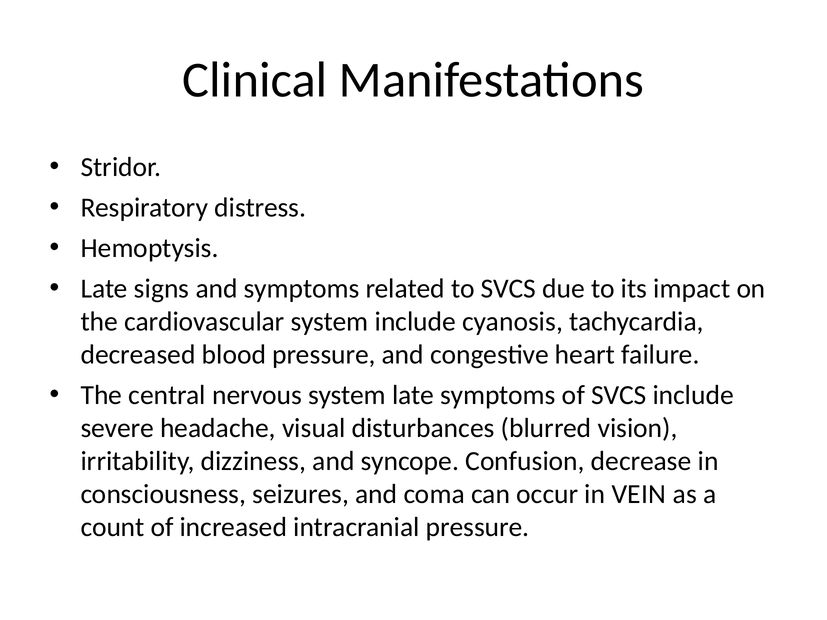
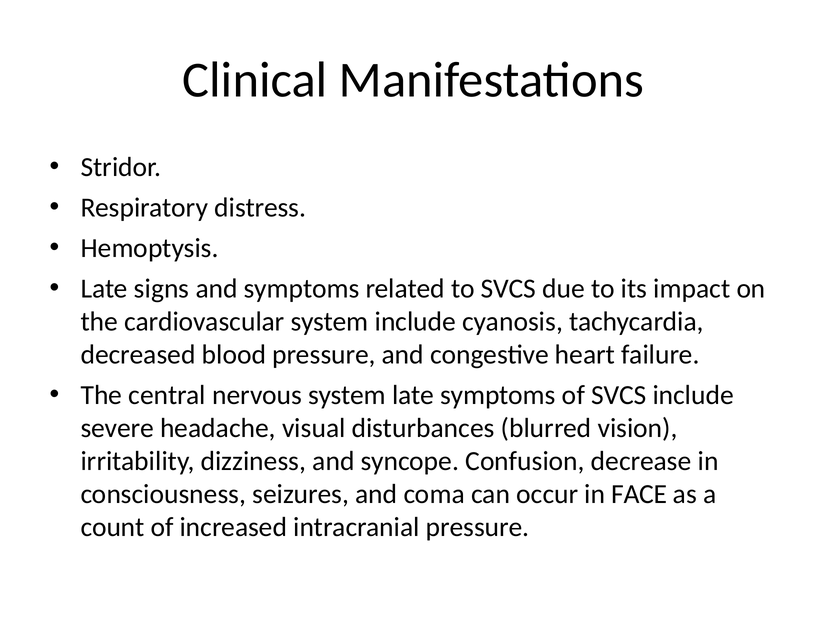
VEIN: VEIN -> FACE (639, 494)
